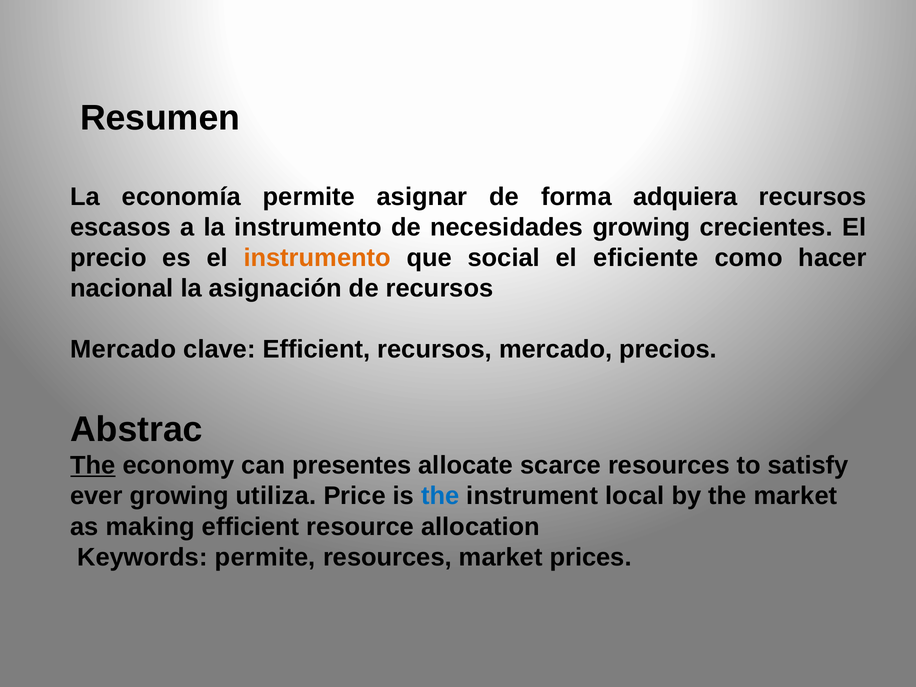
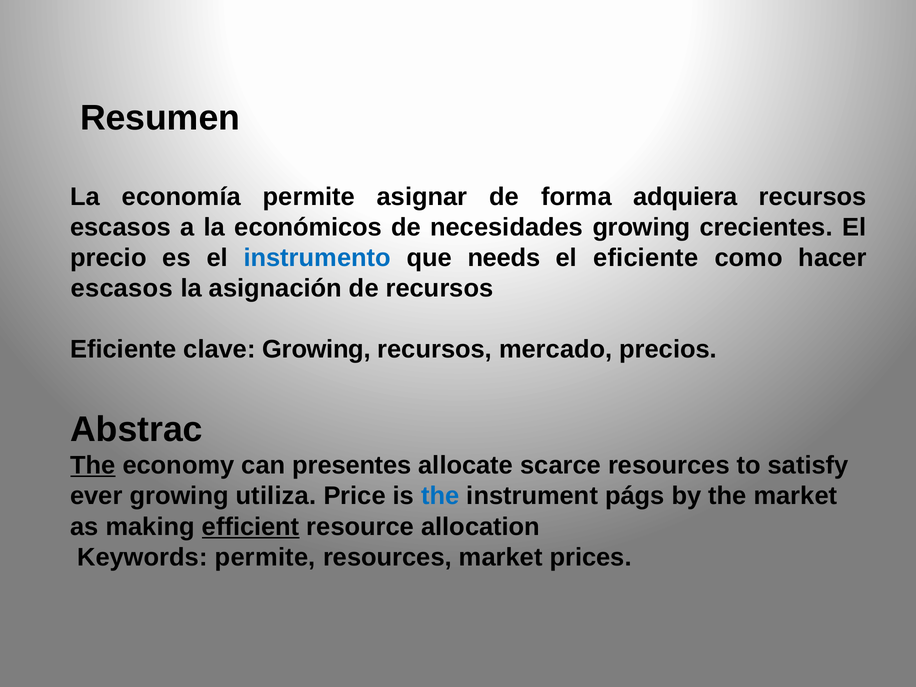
la instrumento: instrumento -> económicos (308, 227)
instrumento colour: orange -> blue (317, 258)
social: social -> needs (504, 258)
nacional: nacional -> escasos (122, 288)
Mercado: Mercado -> Eficiente (123, 349)
clave Efficient: Efficient -> Growing (317, 349)
local: local -> págs (635, 496)
efficient underline: none -> present (251, 527)
